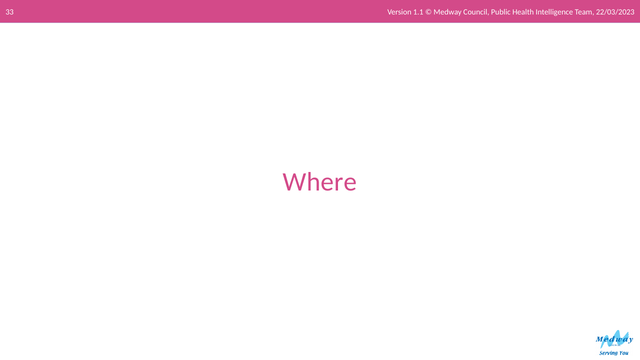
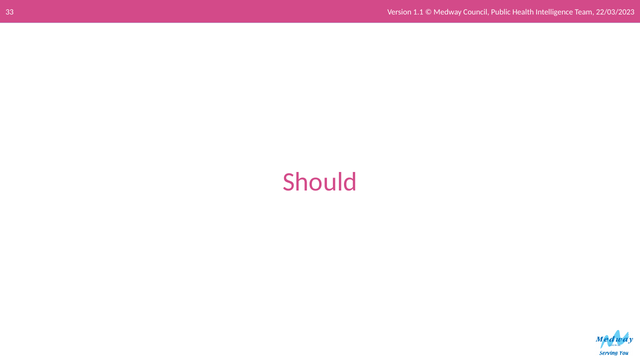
Where: Where -> Should (320, 182)
